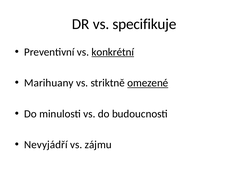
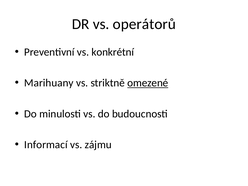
specifikuje: specifikuje -> operátorů (144, 24)
konkrétní underline: present -> none (113, 52)
Nevyjádří: Nevyjádří -> Informací (46, 145)
